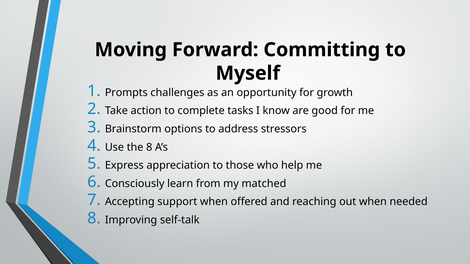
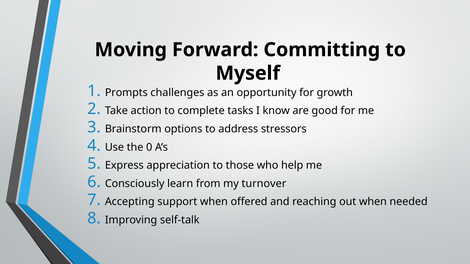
the 8: 8 -> 0 (149, 147)
matched: matched -> turnover (264, 184)
